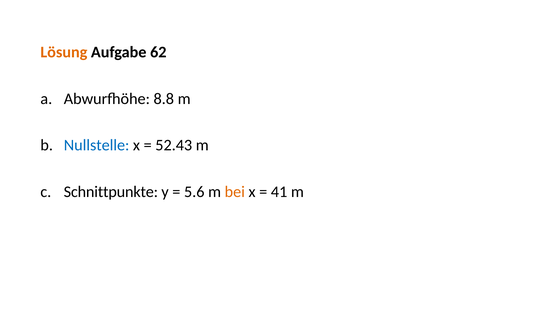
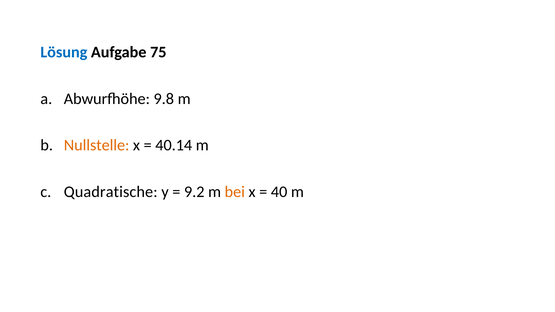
Lösung colour: orange -> blue (64, 52)
62: 62 -> 75 (158, 52)
8.8: 8.8 -> 9.8 (164, 99)
Nullstelle colour: blue -> orange (97, 145)
52.43: 52.43 -> 40.14 (174, 145)
Schnittpunkte: Schnittpunkte -> Quadratische (111, 192)
5.6: 5.6 -> 9.2 (194, 192)
41: 41 -> 40 (279, 192)
